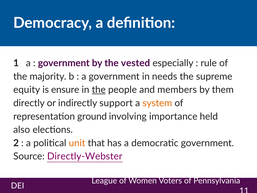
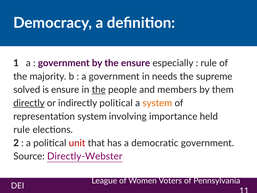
the vested: vested -> ensure (136, 63)
equity: equity -> solved (27, 90)
directly underline: none -> present (29, 103)
indirectly support: support -> political (116, 103)
representation ground: ground -> system (92, 116)
also: also -> rule (22, 130)
unit colour: orange -> red (77, 143)
